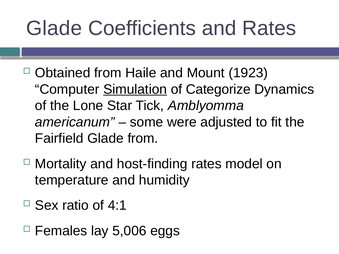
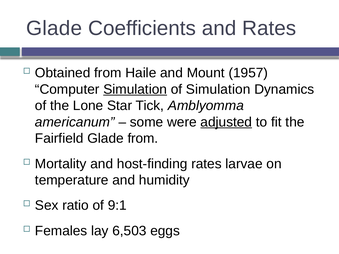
1923: 1923 -> 1957 (248, 73)
of Categorize: Categorize -> Simulation (218, 89)
adjusted underline: none -> present (226, 122)
model: model -> larvae (244, 164)
4:1: 4:1 -> 9:1 (117, 206)
5,006: 5,006 -> 6,503 (129, 231)
